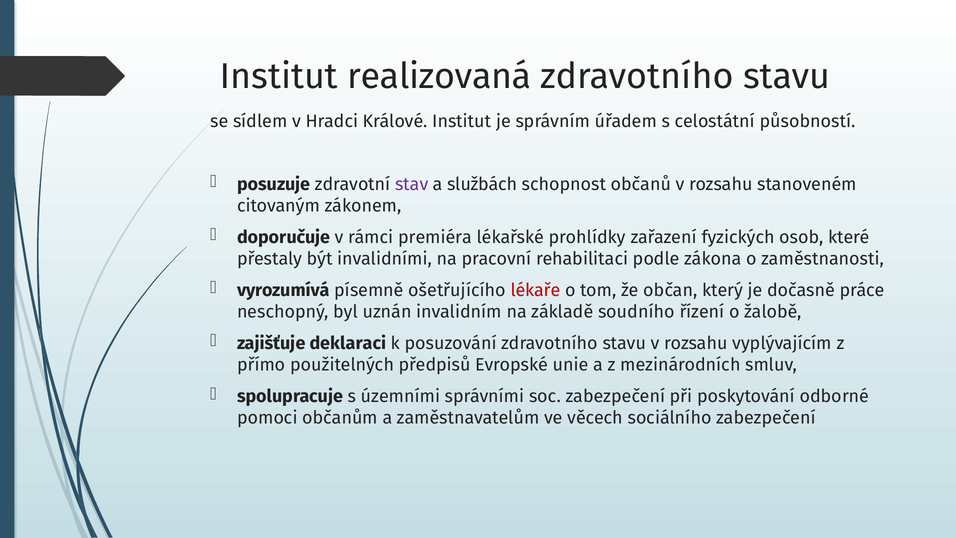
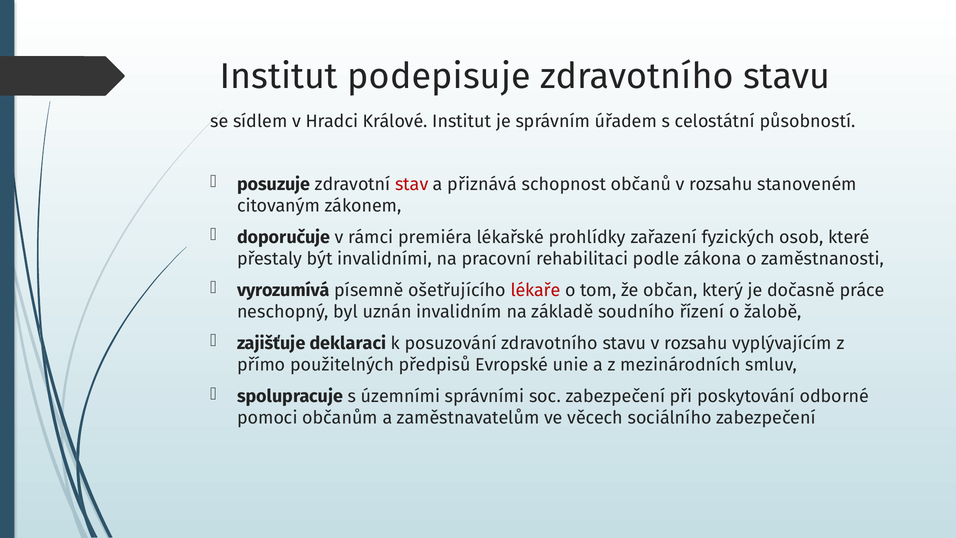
realizovaná: realizovaná -> podepisuje (439, 77)
stav colour: purple -> red (412, 184)
službách: službách -> přiznává (482, 184)
